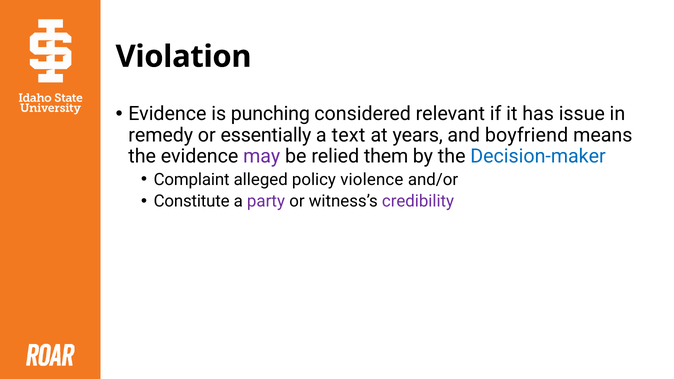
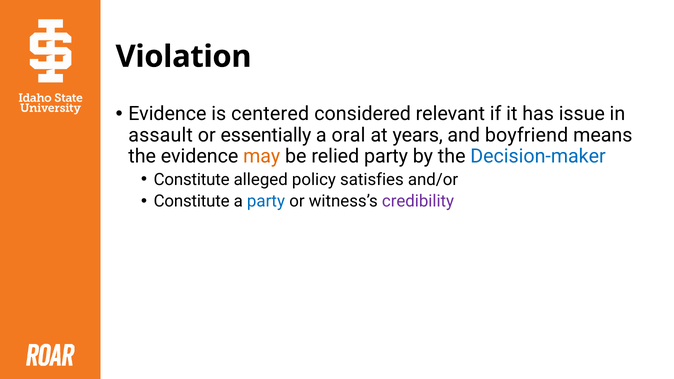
punching: punching -> centered (270, 114)
remedy: remedy -> assault (161, 135)
text: text -> oral (349, 135)
may colour: purple -> orange (262, 156)
relied them: them -> party (386, 156)
Complaint: Complaint -> Constitute (192, 180)
violence: violence -> satisfies (372, 180)
party colour: purple -> blue (266, 201)
